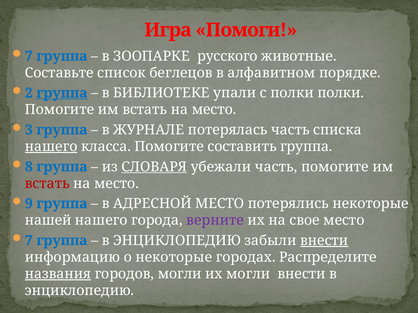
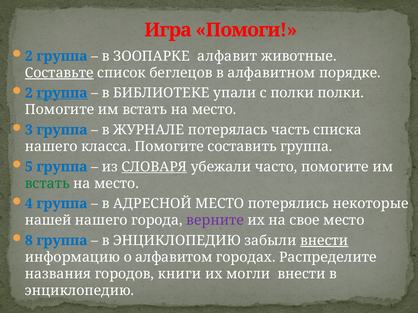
7: 7 -> 2 (29, 56)
русского: русского -> алфавит (227, 56)
Составьте underline: none -> present (59, 73)
нашего underline: present -> none (51, 147)
8: 8 -> 5 (29, 167)
убежали часть: часть -> часто (276, 167)
встать colour: red -> green (47, 184)
9: 9 -> 4 (29, 204)
7: 7 -> 8 (29, 241)
о некоторые: некоторые -> алфавитом (174, 258)
названия underline: present -> none (58, 274)
городов могли: могли -> книги (180, 274)
